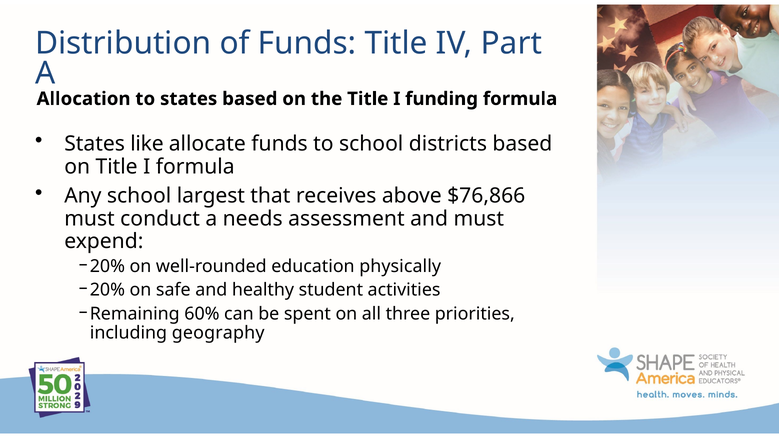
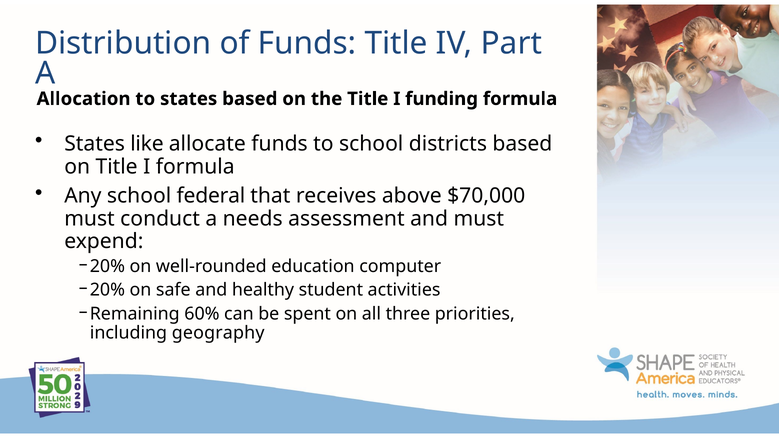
largest: largest -> federal (211, 196)
$76,866: $76,866 -> $70,000 (486, 196)
physically: physically -> computer (400, 267)
